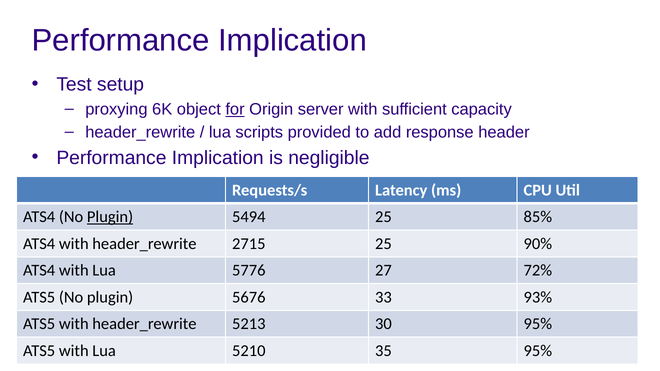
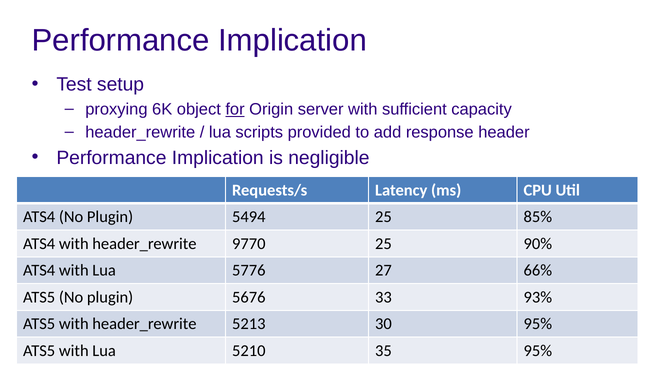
Plugin underline: present -> none (110, 217)
2715: 2715 -> 9770 (249, 244)
72%: 72% -> 66% (538, 271)
